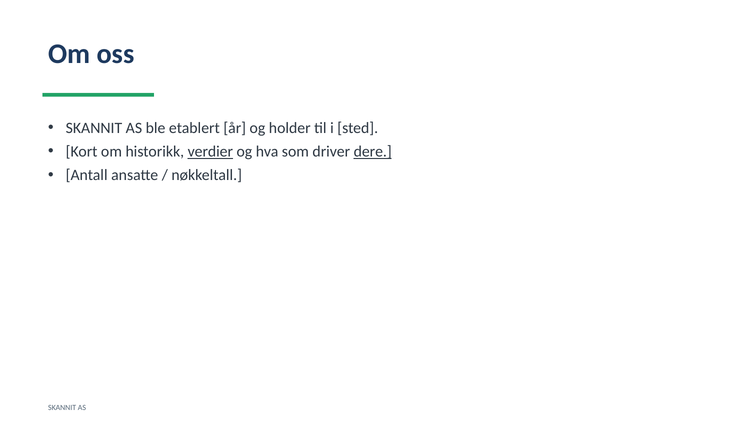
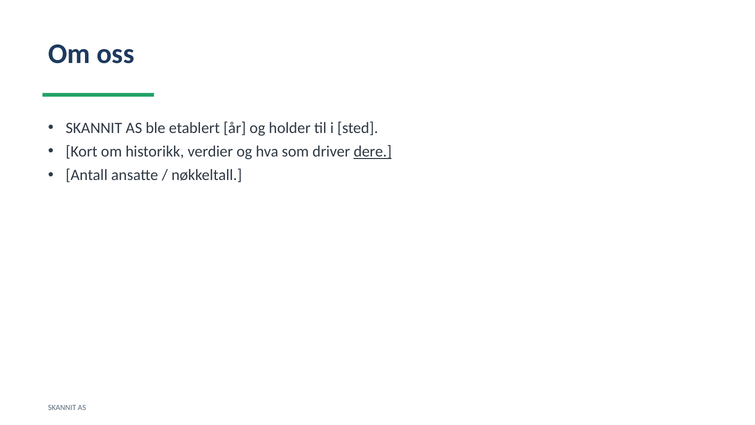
verdier underline: present -> none (210, 151)
